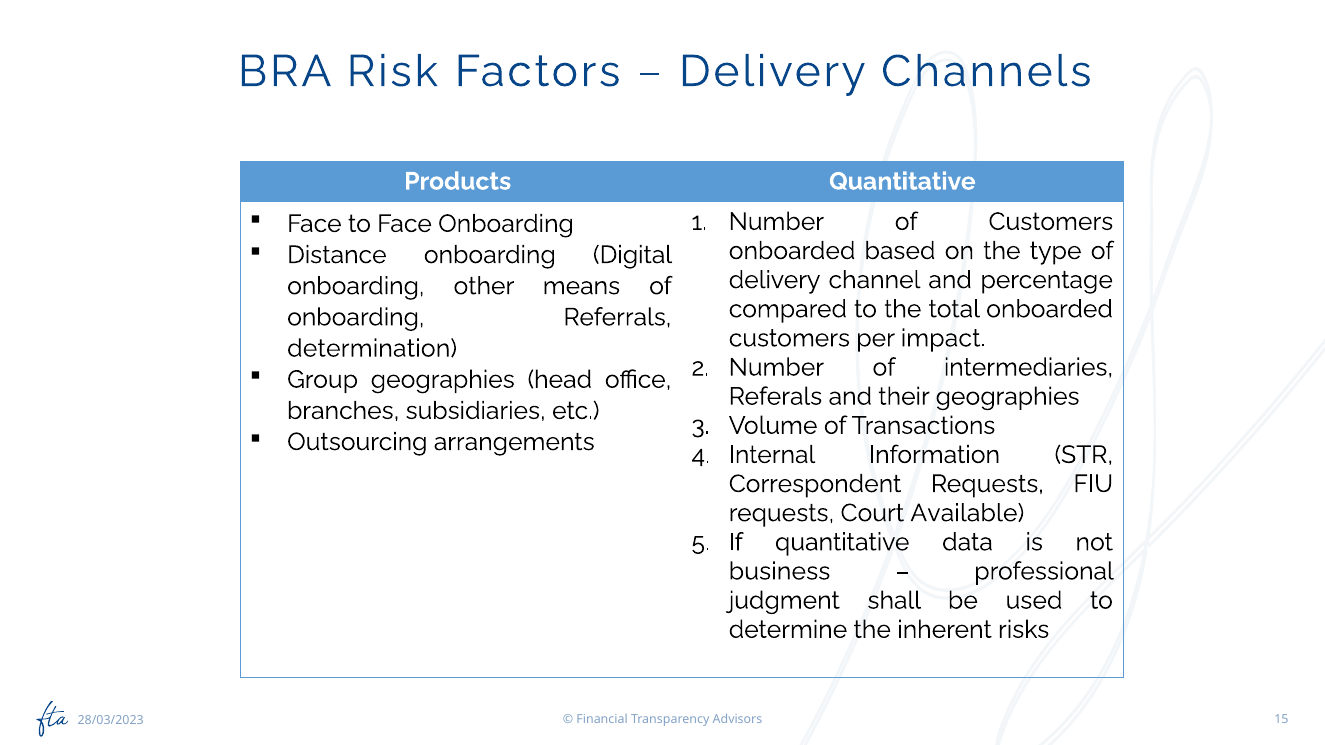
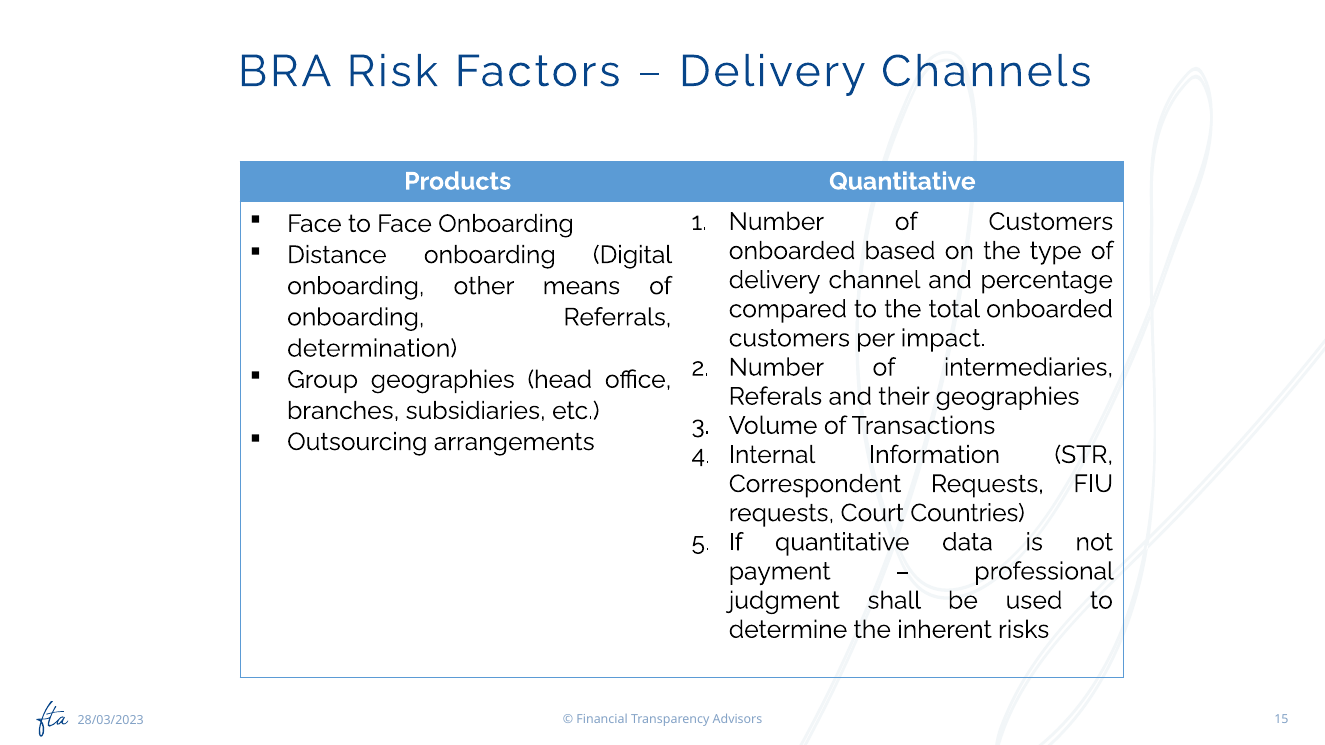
Available: Available -> Countries (968, 513)
business: business -> payment (780, 572)
